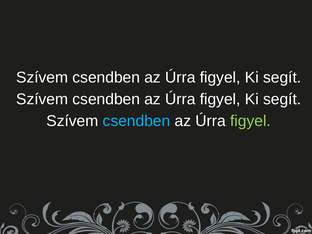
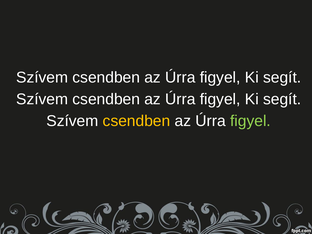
csendben colour: light blue -> yellow (137, 121)
